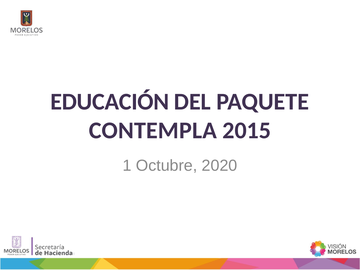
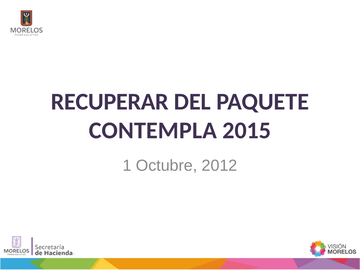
EDUCACIÓN: EDUCACIÓN -> RECUPERAR (110, 102)
2020: 2020 -> 2012 (220, 165)
